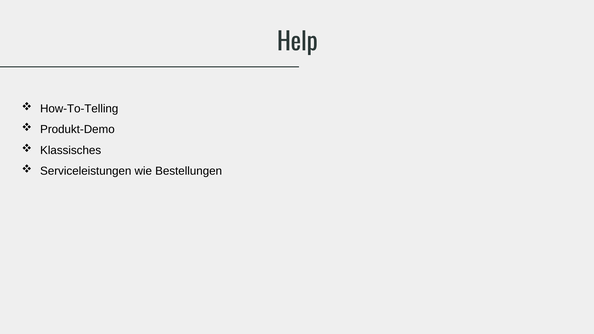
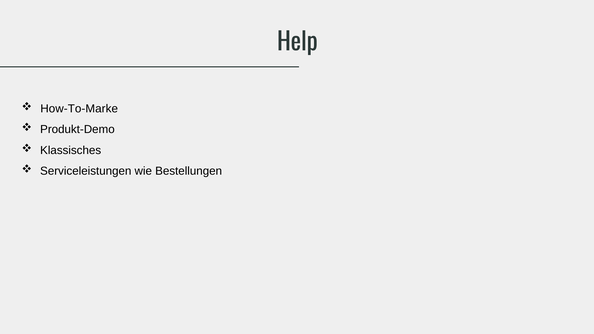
How-To-Telling: How-To-Telling -> How-To-Marke (79, 109)
